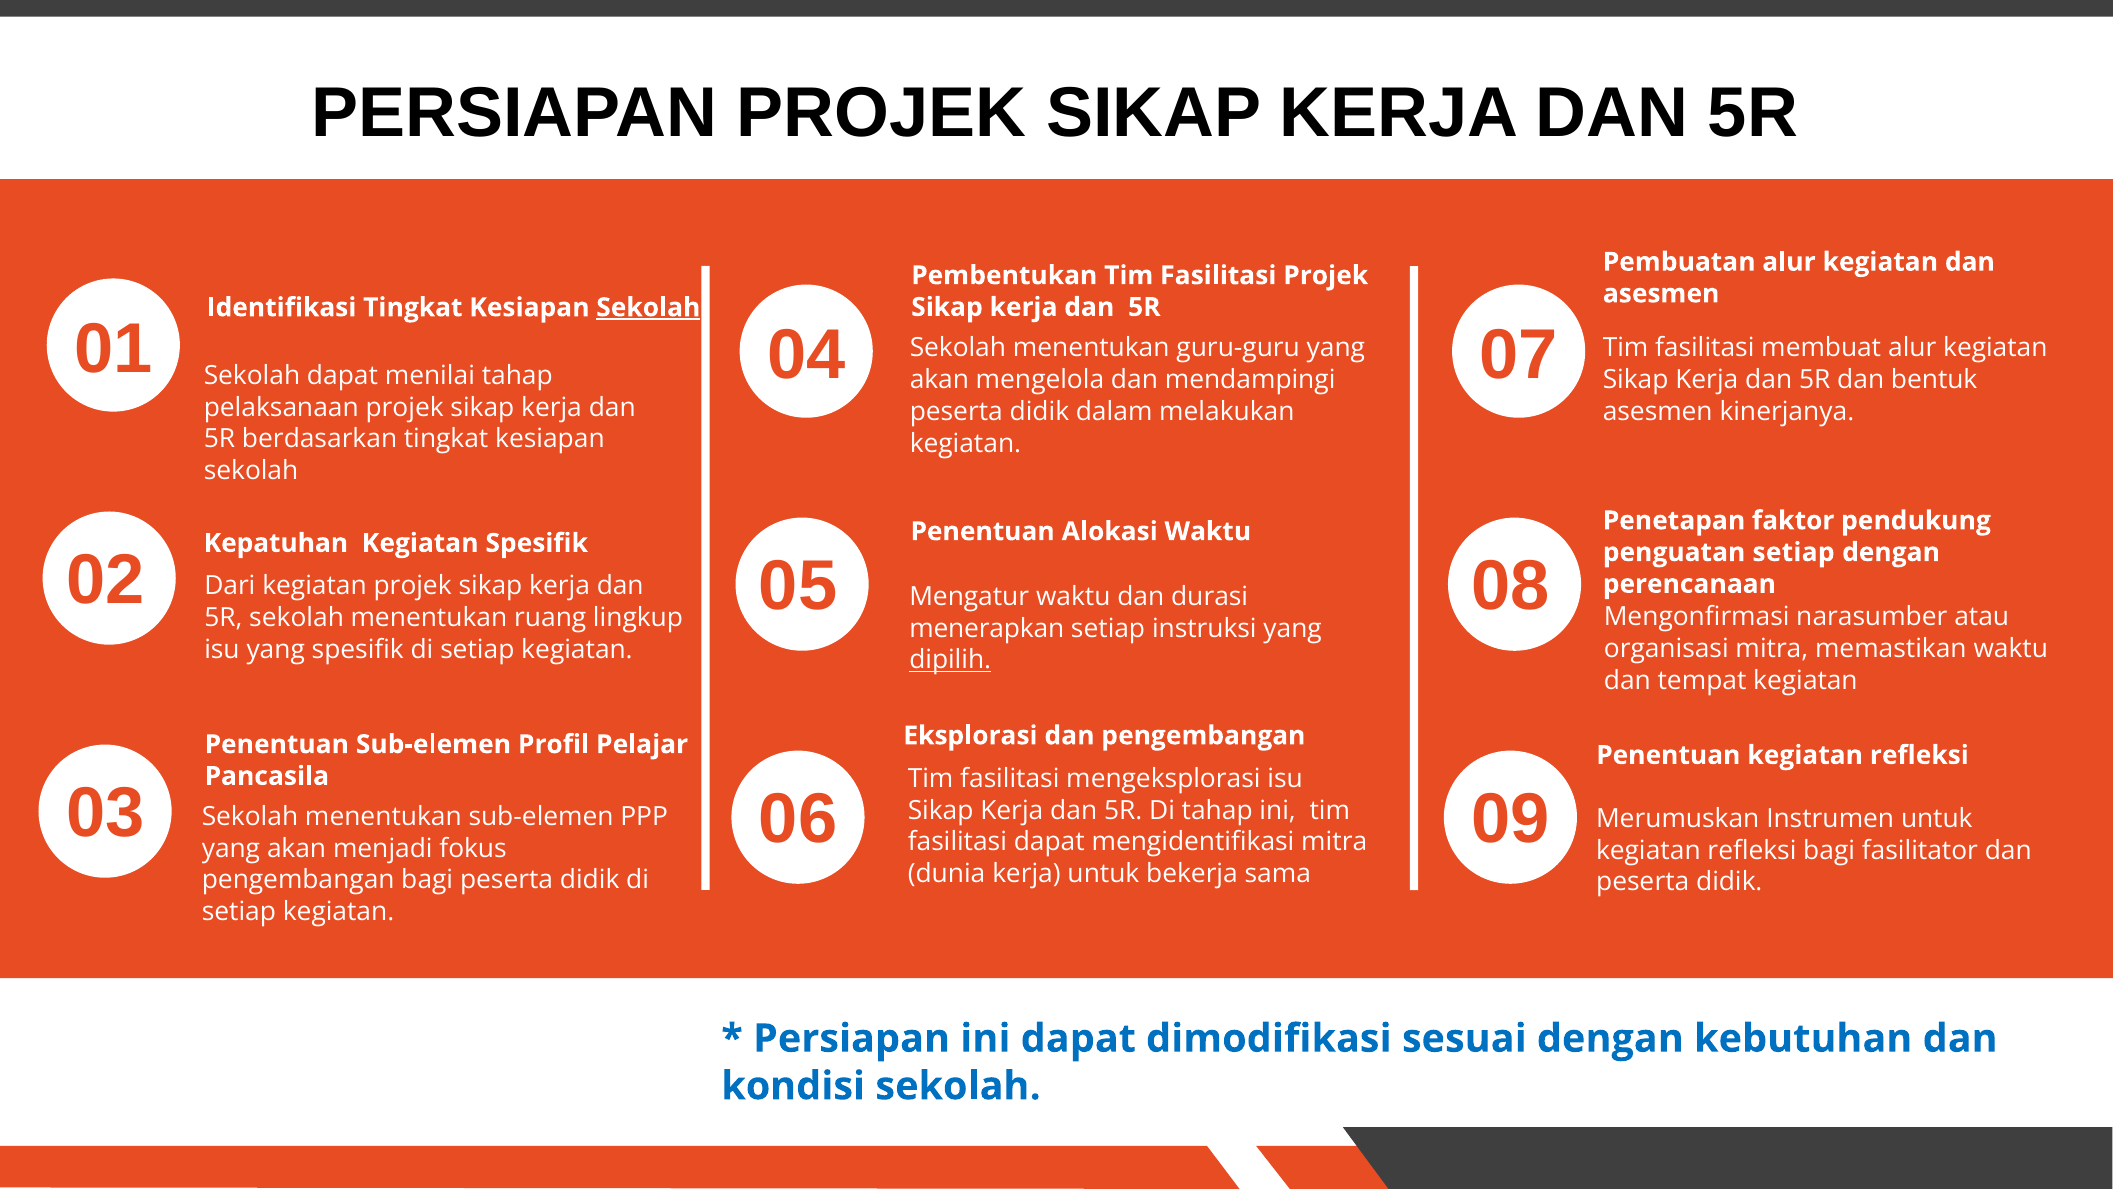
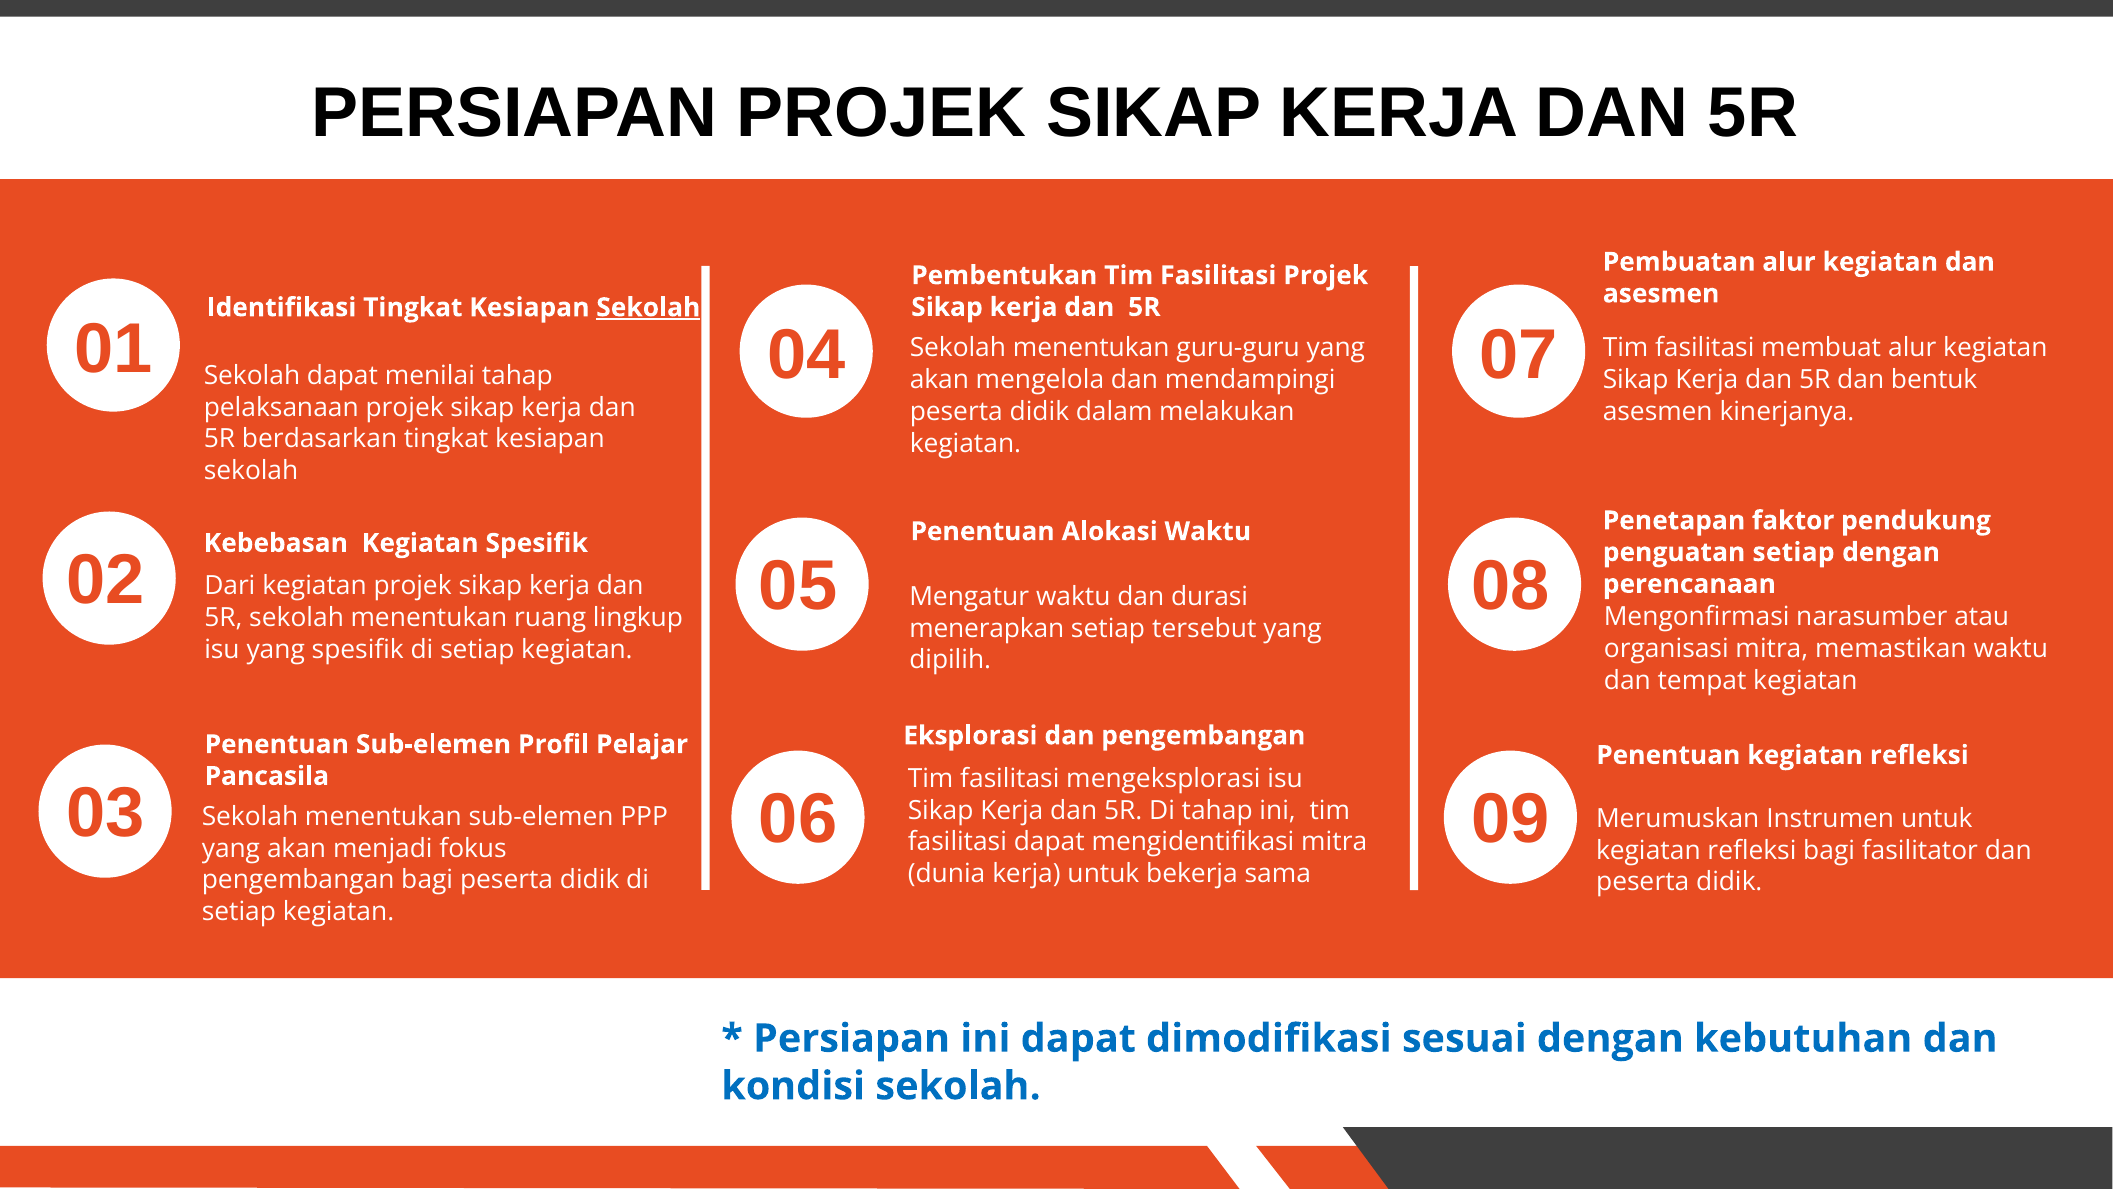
Kepatuhan: Kepatuhan -> Kebebasan (276, 543)
instruksi: instruksi -> tersebut (1204, 628)
dipilih underline: present -> none (950, 660)
